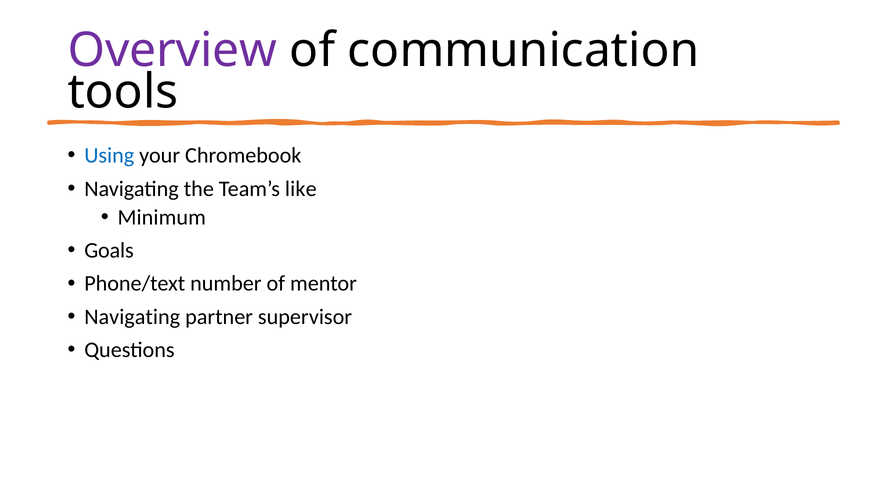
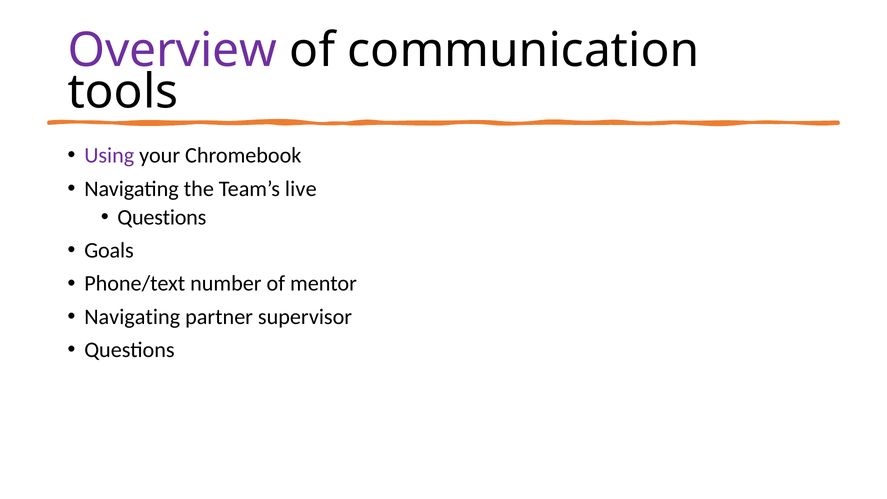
Using colour: blue -> purple (109, 156)
like: like -> live (301, 189)
Minimum: Minimum -> Questions (162, 217)
